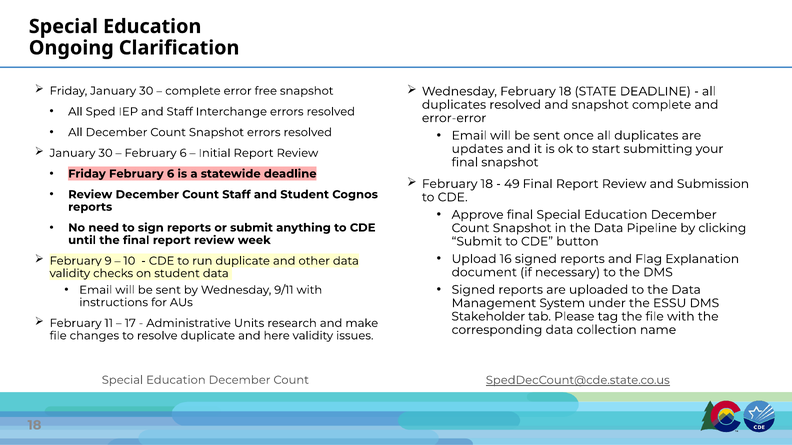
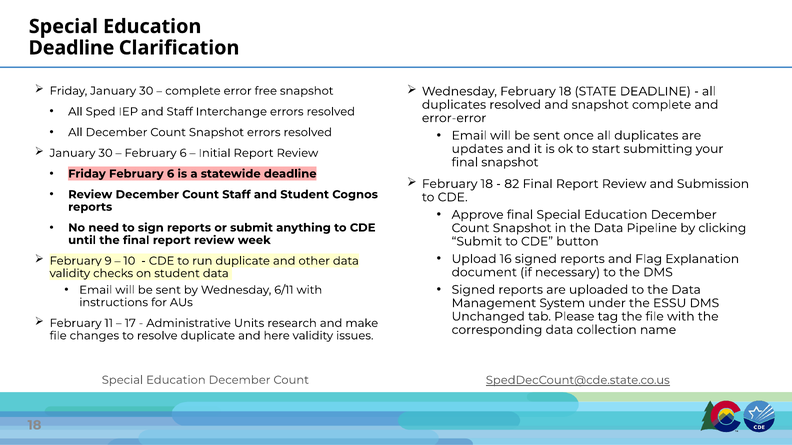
Ongoing: Ongoing -> Deadline (71, 48)
49: 49 -> 82 (512, 184)
9/11: 9/11 -> 6/11 (284, 290)
Stakeholder: Stakeholder -> Unchanged (488, 317)
